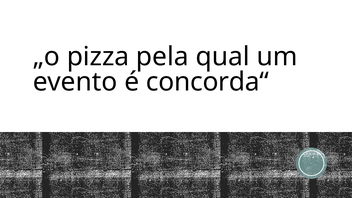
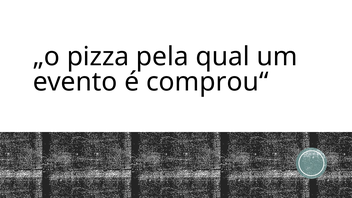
concorda“: concorda“ -> comprou“ (207, 82)
